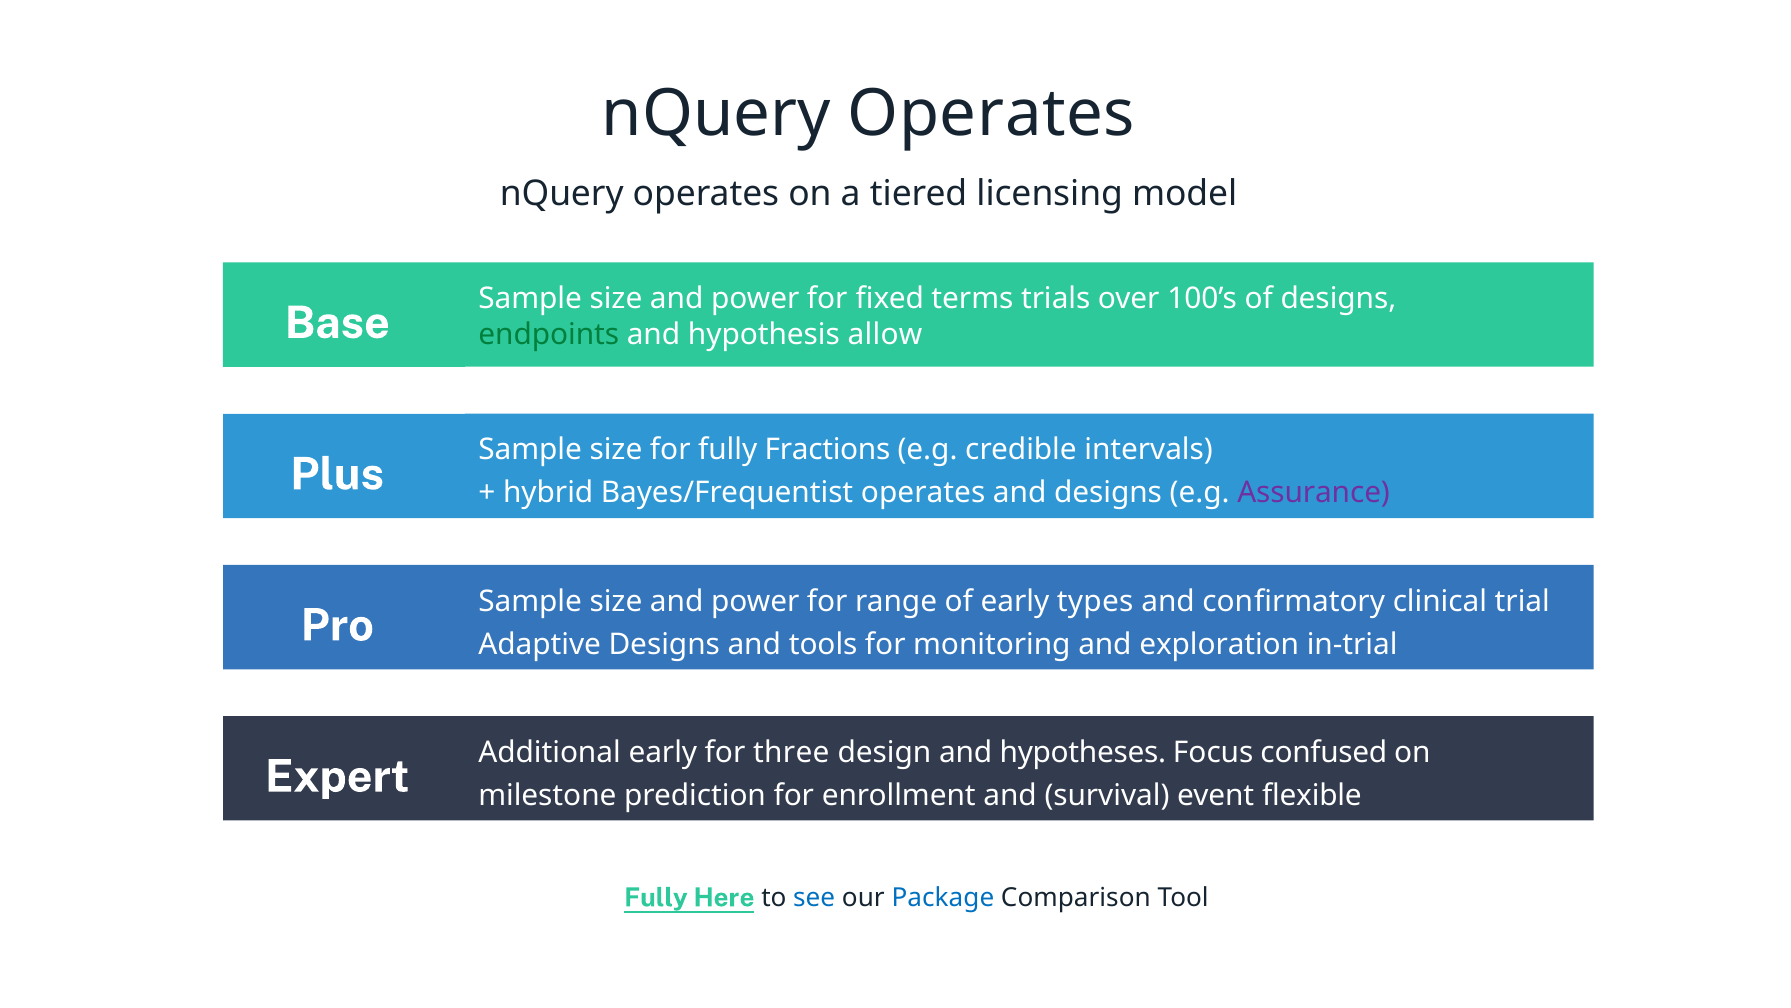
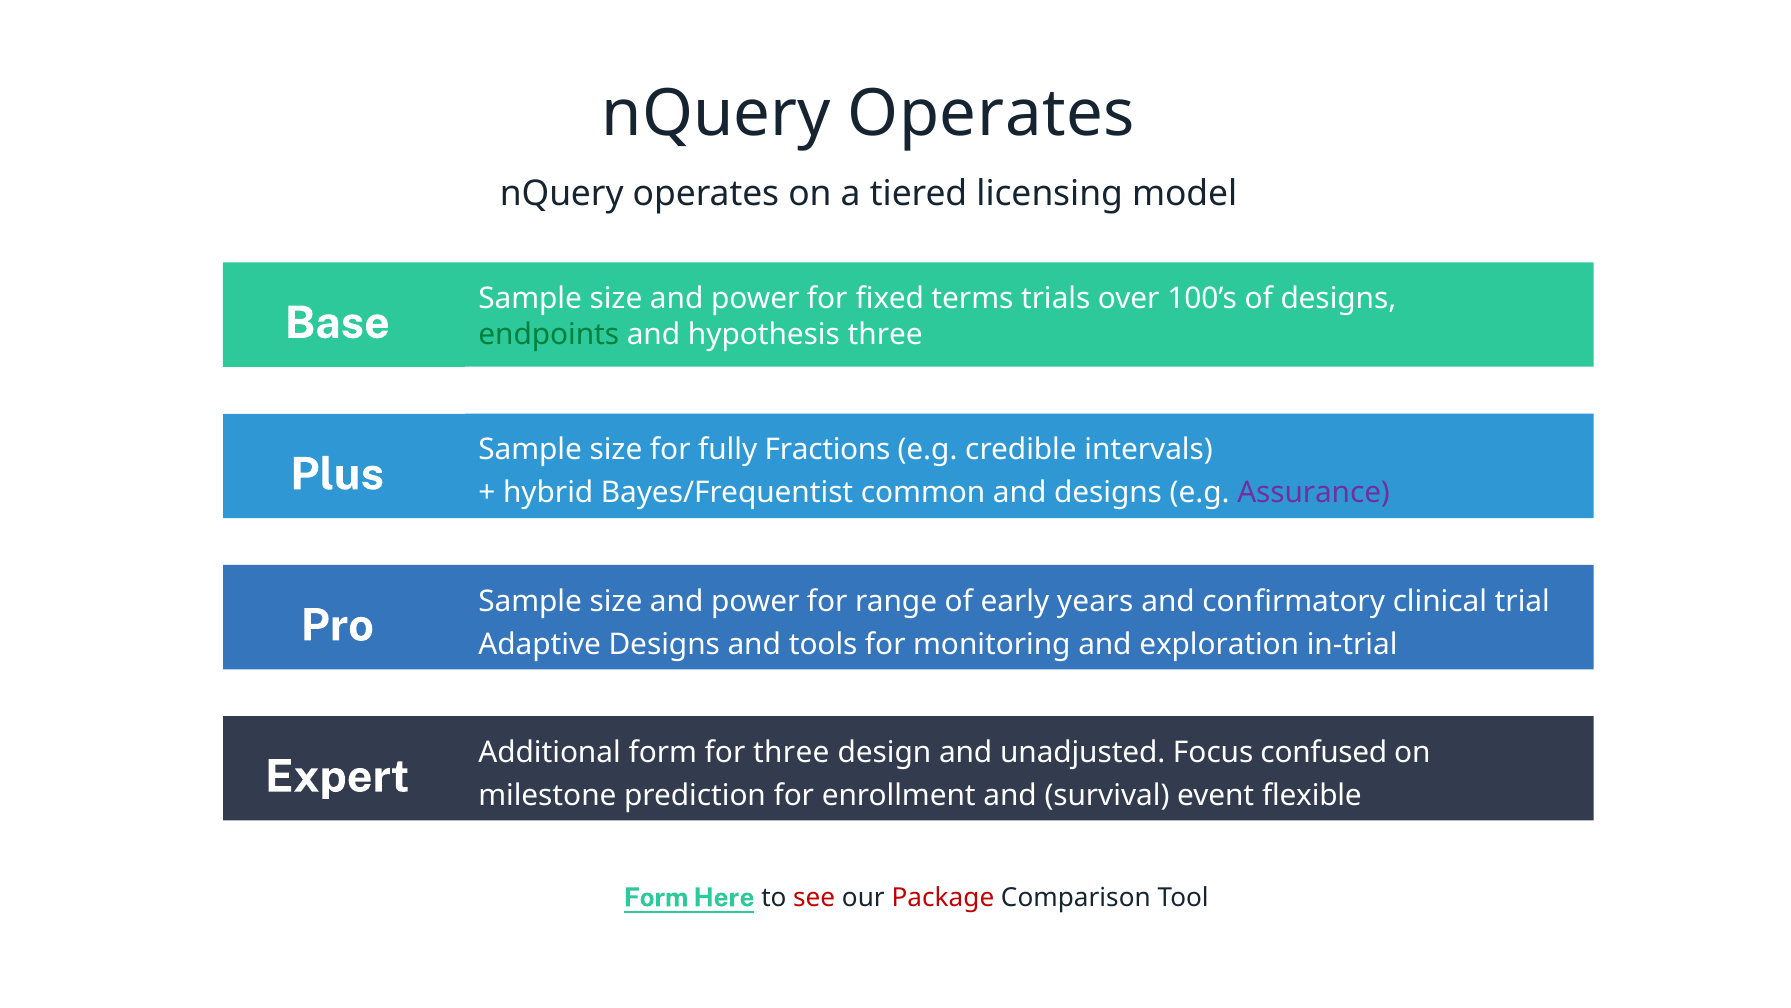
hypothesis allow: allow -> three (885, 334)
Bayes/Frequentist operates: operates -> common (923, 493)
types: types -> years (1095, 601)
Additional early: early -> form (663, 752)
hypotheses: hypotheses -> unadjusted (1083, 752)
Fully: Fully -> Form (656, 897)
see colour: blue -> red (814, 897)
Package colour: blue -> red (943, 897)
